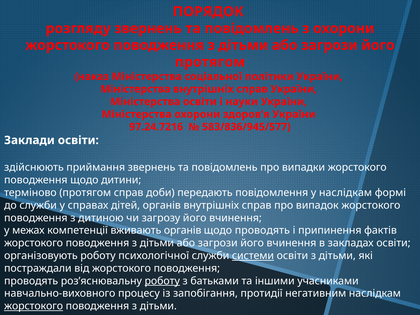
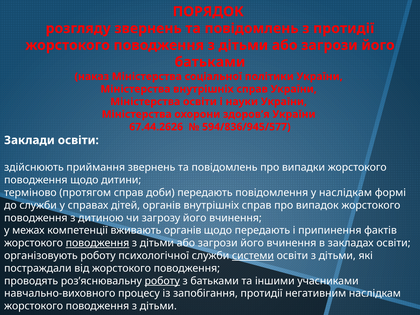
з охорони: охорони -> протидії (344, 28)
протягом: протягом -> батьками (210, 62)
97.24.7216: 97.24.7216 -> 67.44.2626 (156, 127)
583/836/945/577: 583/836/945/577 -> 594/836/945/577 (246, 127)
щодо проводять: проводять -> передають (262, 230)
поводження underline: none -> present (97, 243)
жорстокого underline: present -> none (34, 306)
